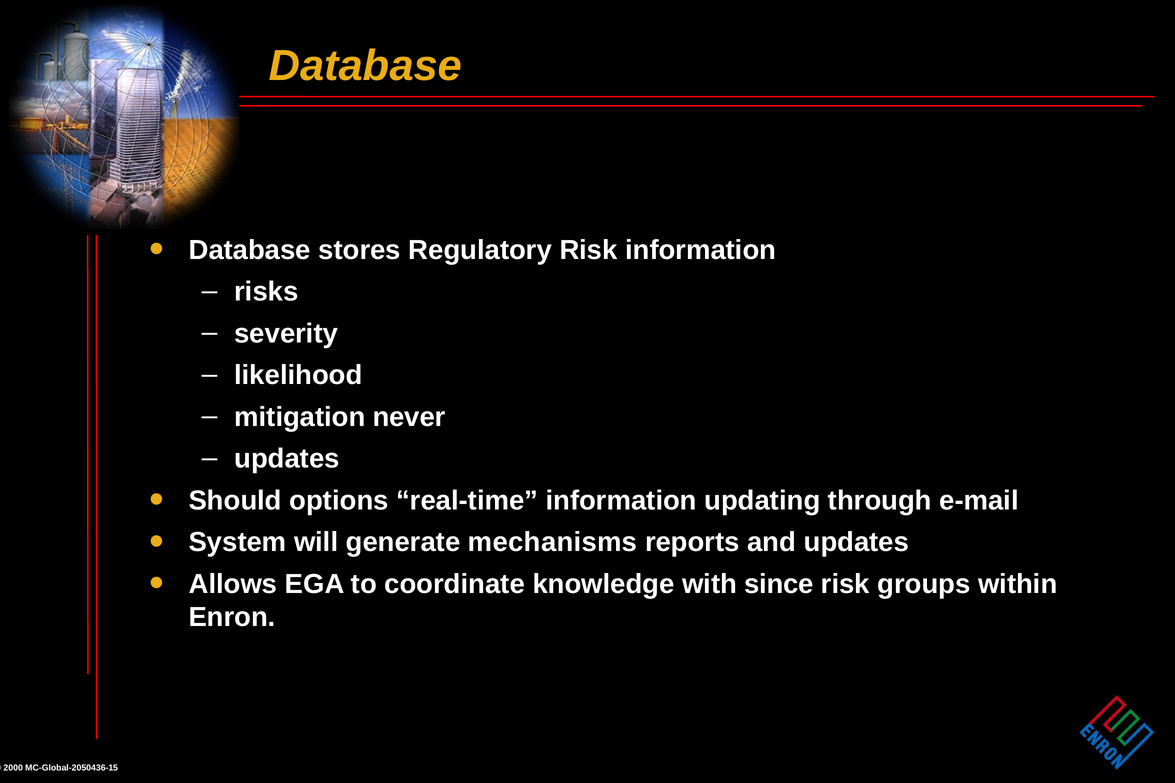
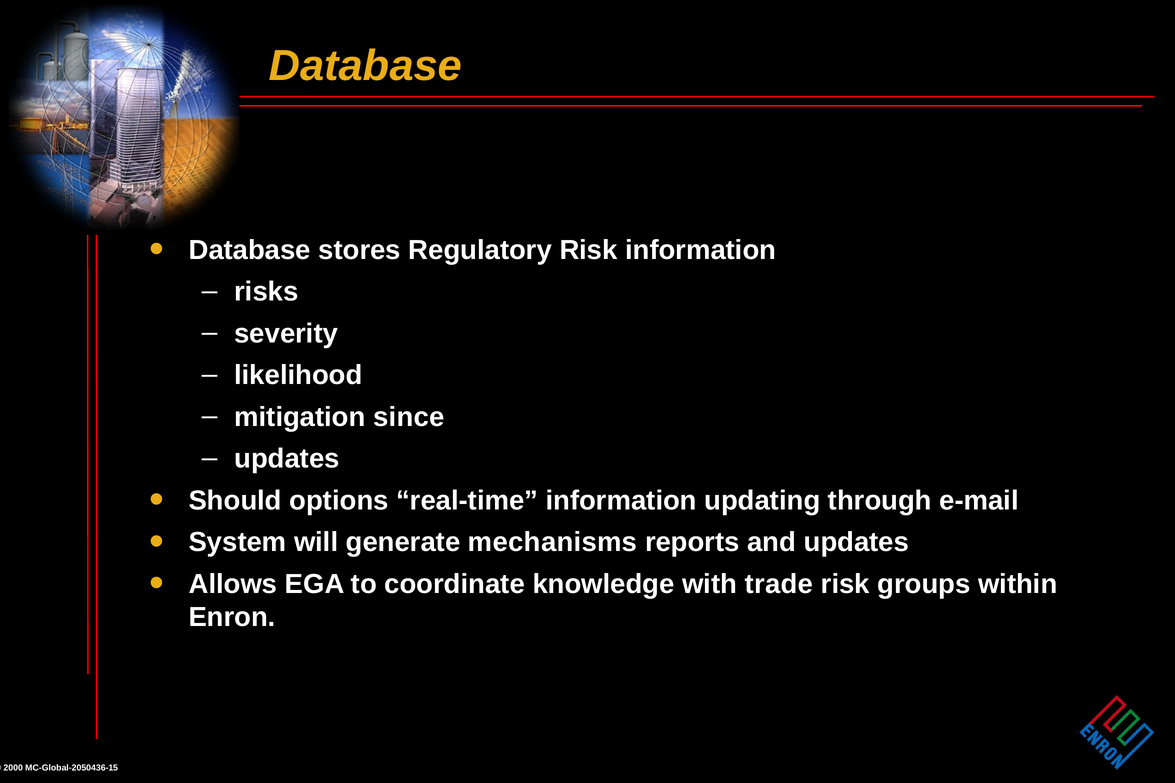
never: never -> since (409, 417)
since: since -> trade (779, 584)
